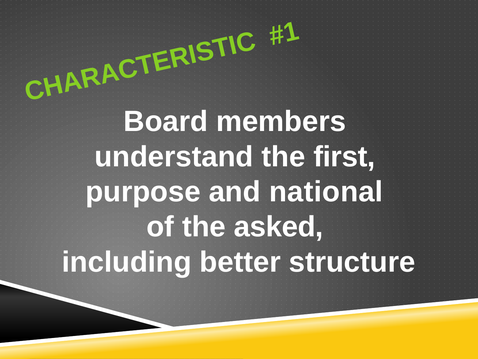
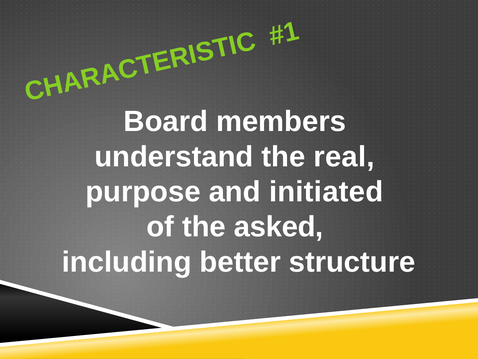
first: first -> real (344, 157)
national: national -> initiated (326, 192)
